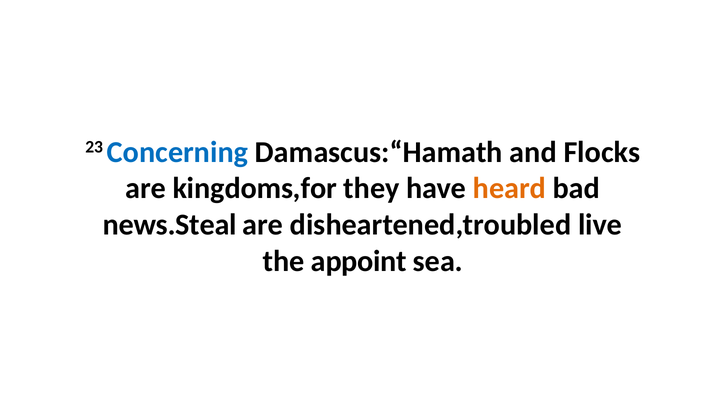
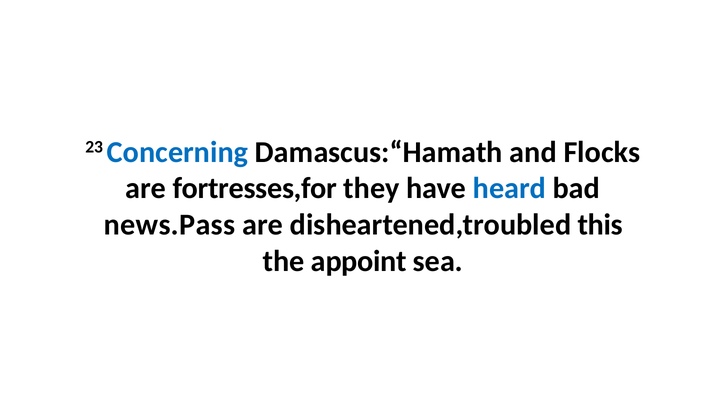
kingdoms,for: kingdoms,for -> fortresses,for (255, 188)
heard colour: orange -> blue (509, 188)
news.Steal: news.Steal -> news.Pass (169, 224)
live: live -> this (600, 224)
